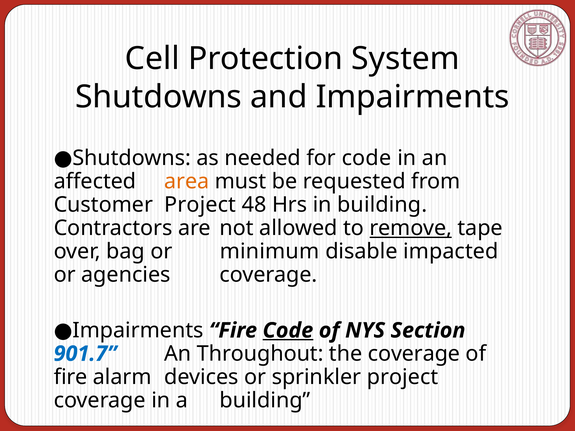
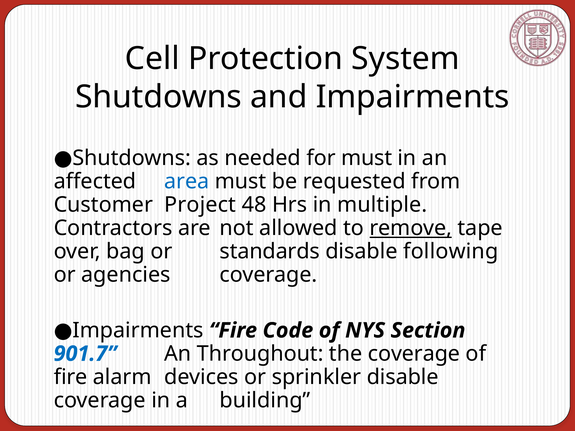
for code: code -> must (367, 158)
area colour: orange -> blue (187, 181)
in building: building -> multiple (382, 205)
minimum: minimum -> standards (270, 251)
impacted: impacted -> following (451, 251)
Code underline: present -> none (288, 331)
sprinkler project: project -> disable (403, 377)
